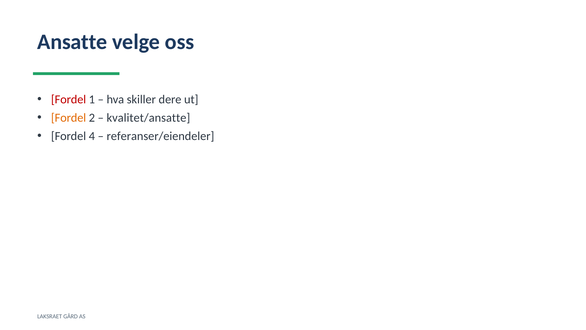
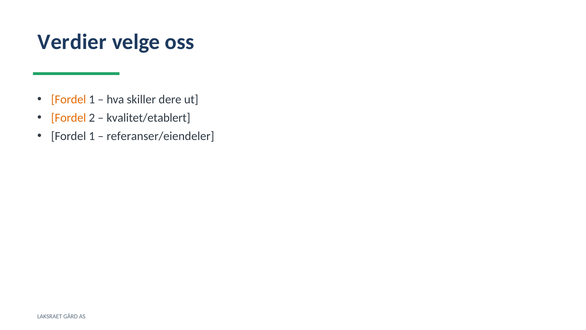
Ansatte: Ansatte -> Verdier (72, 42)
Fordel colour: red -> orange (69, 99)
kvalitet/ansatte: kvalitet/ansatte -> kvalitet/etablert (148, 118)
4: 4 -> 1 (92, 136)
